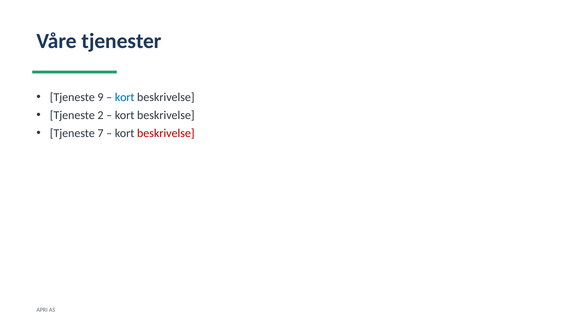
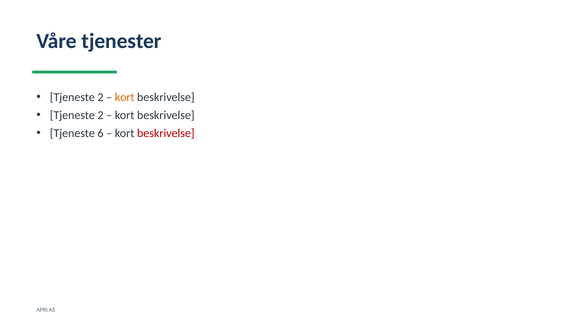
9: 9 -> 2 (100, 97)
kort colour: blue -> orange (125, 97)
7: 7 -> 6 (100, 133)
